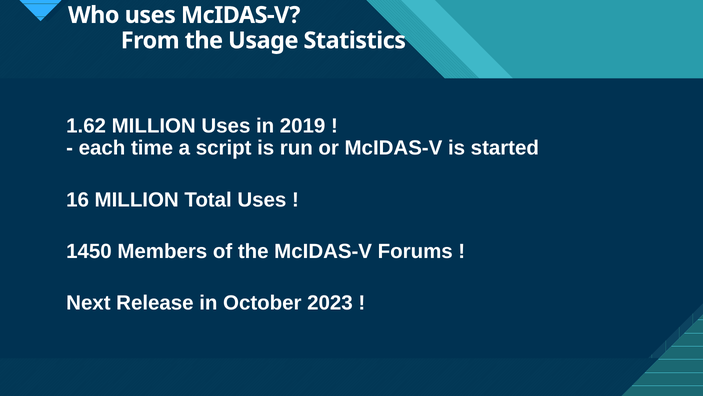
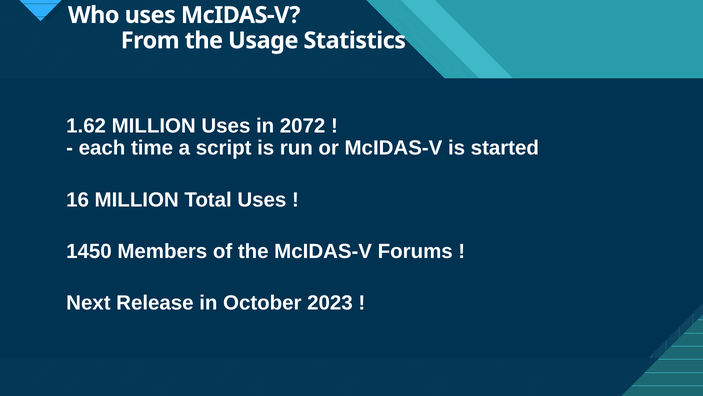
2019: 2019 -> 2072 (303, 126)
